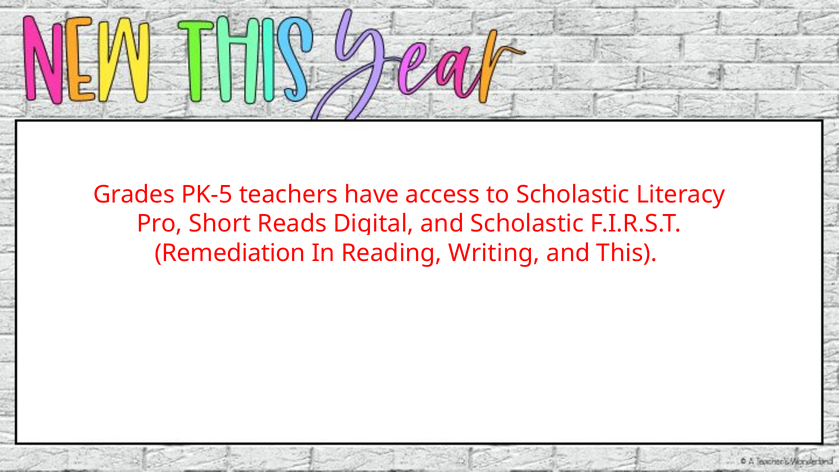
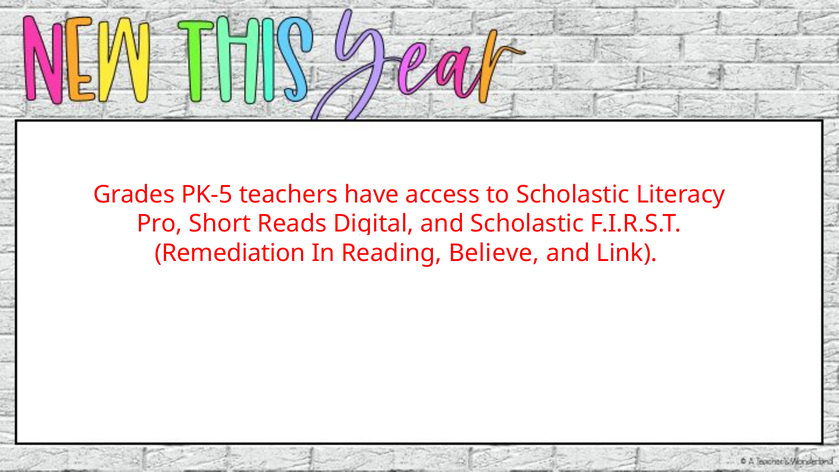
Writing: Writing -> Believe (494, 253)
This: This -> Link (627, 253)
